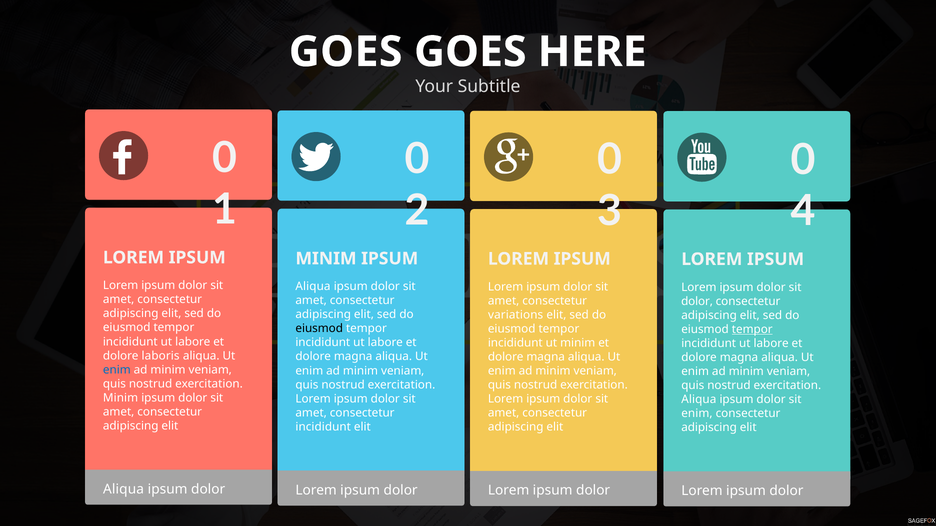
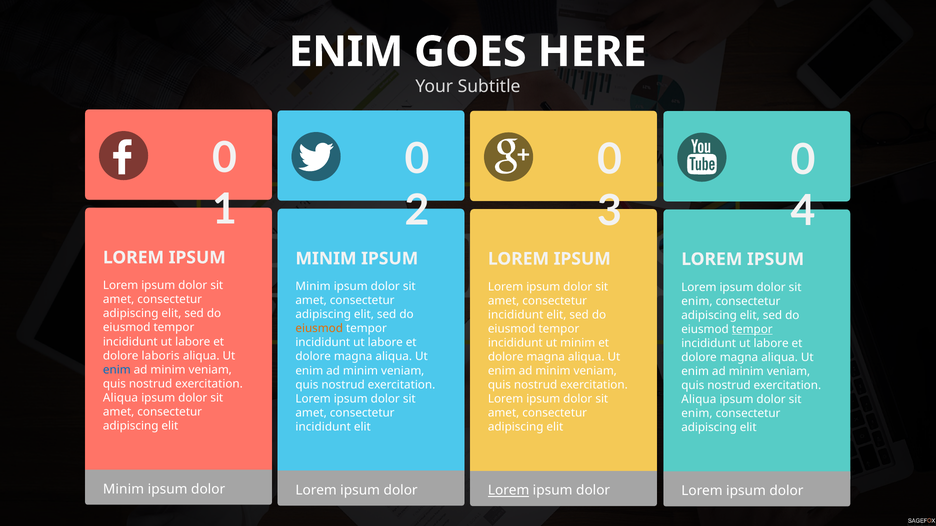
GOES: GOES -> ENIM (346, 52)
Aliqua: Aliqua -> Minim (313, 287)
dolor: dolor -> enim (697, 301)
variations: variations -> incididunt (516, 315)
eiusmod colour: black -> orange (319, 329)
Minim: Minim -> Aliqua (121, 398)
Aliqua: Aliqua -> Minim (124, 490)
Lorem underline: none -> present (509, 491)
